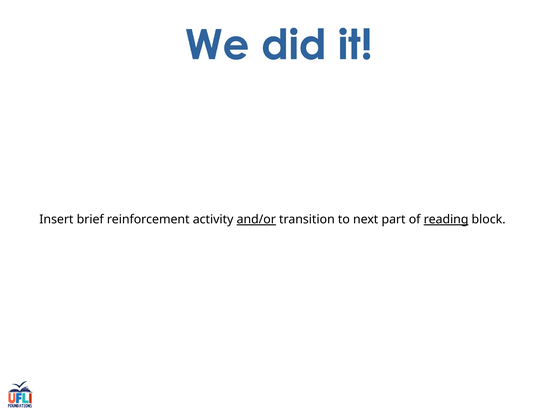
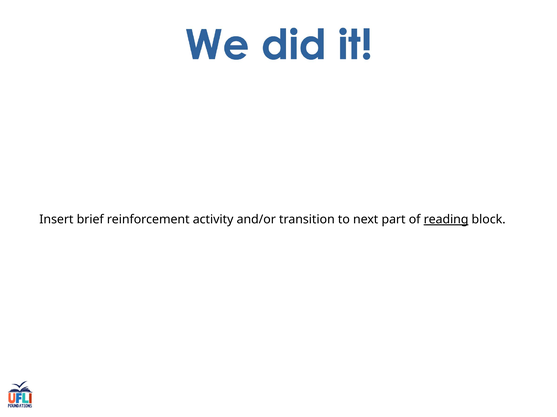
and/or underline: present -> none (256, 220)
